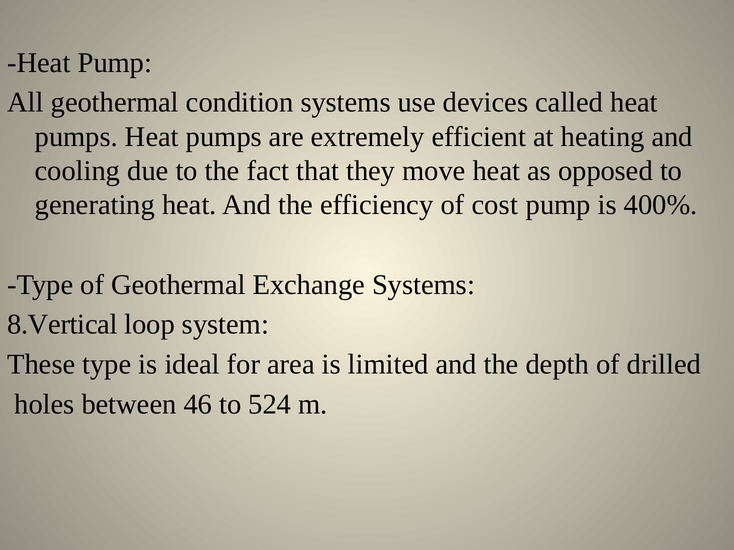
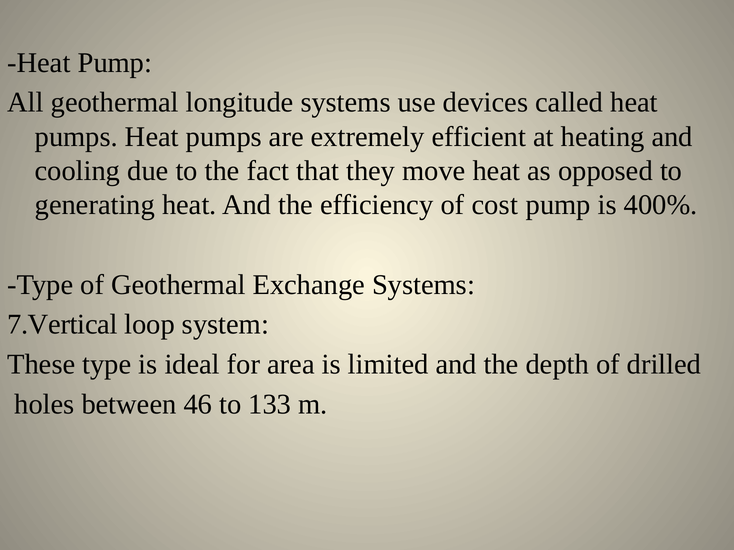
condition: condition -> longitude (240, 103)
8.Vertical: 8.Vertical -> 7.Vertical (62, 325)
524: 524 -> 133 (270, 405)
